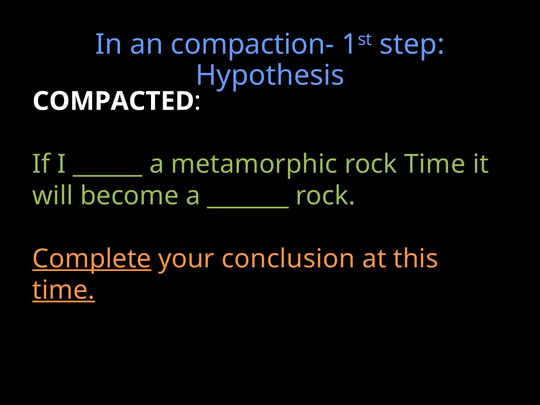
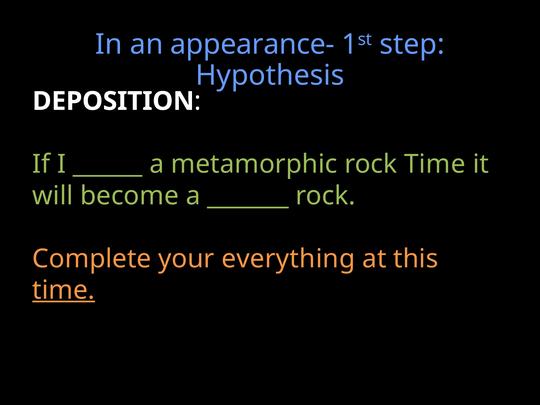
compaction-: compaction- -> appearance- (252, 45)
COMPACTED: COMPACTED -> DEPOSITION (113, 101)
Complete underline: present -> none (92, 259)
conclusion: conclusion -> everything (288, 259)
